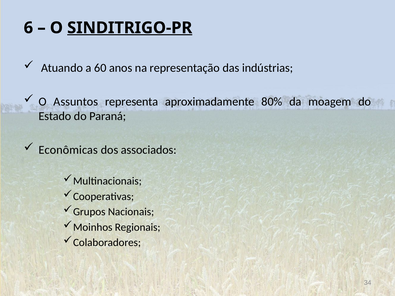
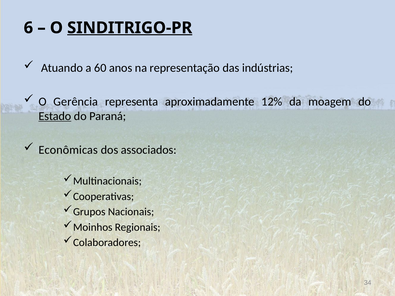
Assuntos: Assuntos -> Gerência (76, 102)
80%: 80% -> 12% (272, 102)
Estado underline: none -> present (55, 116)
